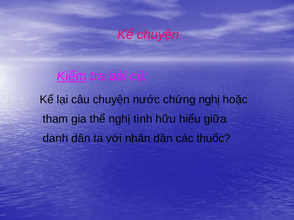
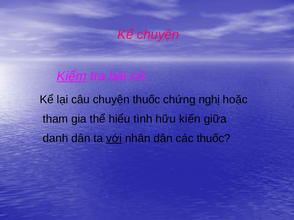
chuyện nước: nước -> thuốc (146, 100)
thể nghị: nghị -> hiểu (119, 119)
hiểu: hiểu -> kiến (190, 119)
với underline: none -> present (114, 139)
